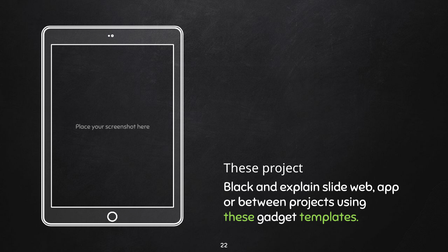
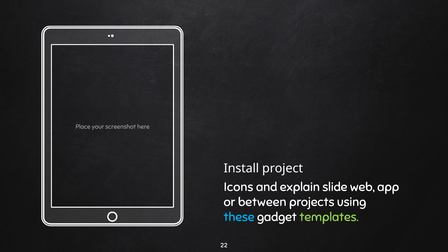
These: These -> Install (241, 168)
Black: Black -> Icons (239, 187)
these colour: light green -> light blue (239, 217)
